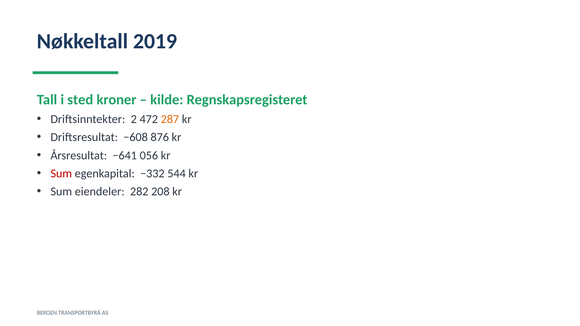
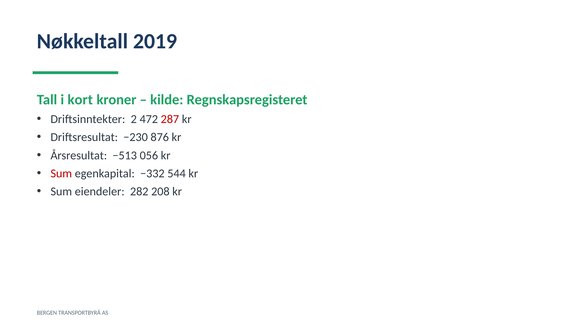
sted: sted -> kort (80, 100)
287 colour: orange -> red (170, 119)
−608: −608 -> −230 (136, 137)
−641: −641 -> −513 (125, 156)
